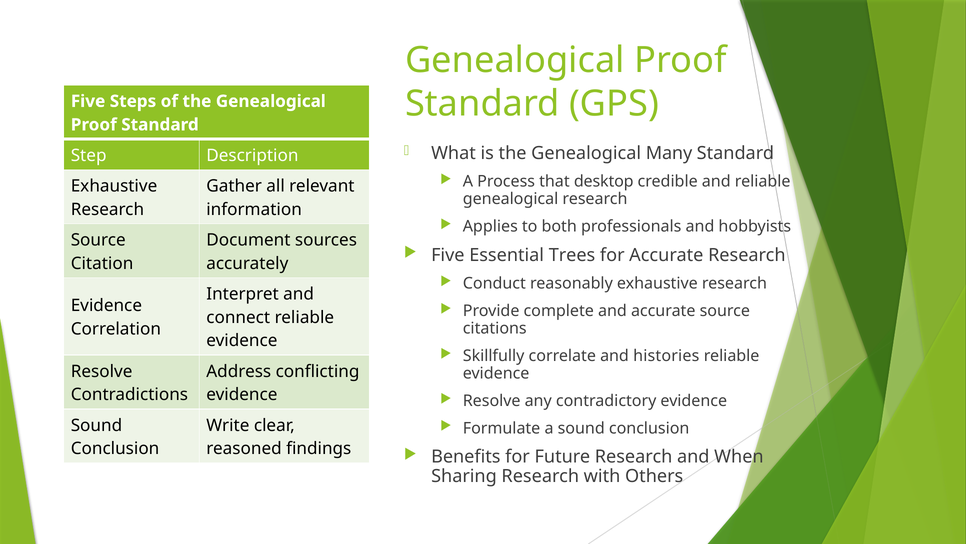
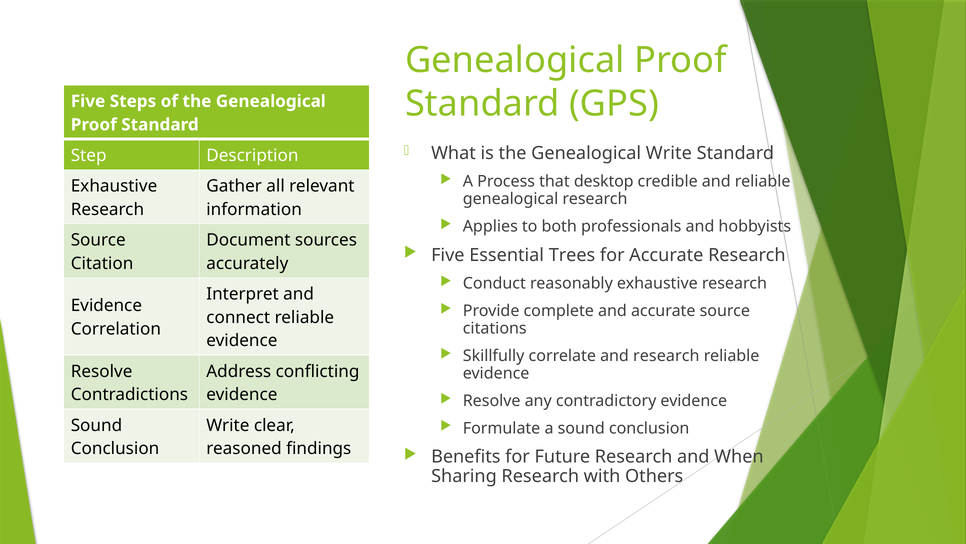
Genealogical Many: Many -> Write (669, 153)
and histories: histories -> research (666, 356)
